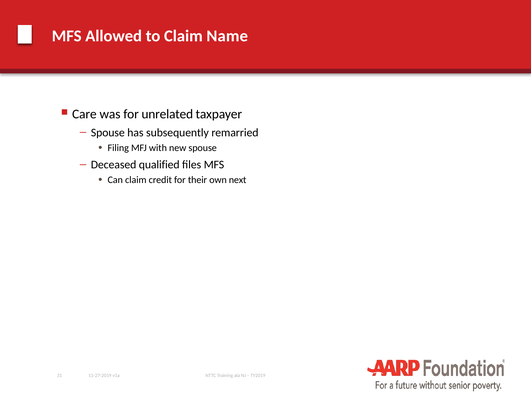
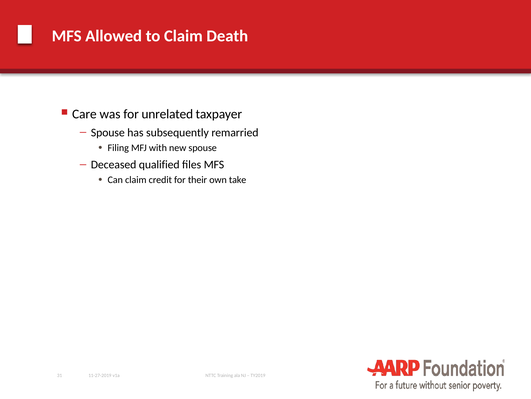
Name: Name -> Death (227, 36)
next: next -> take (238, 180)
